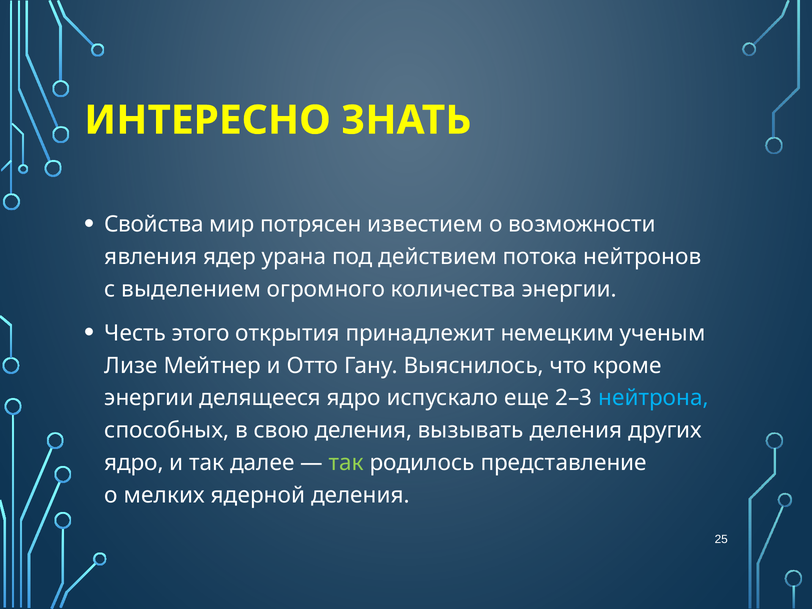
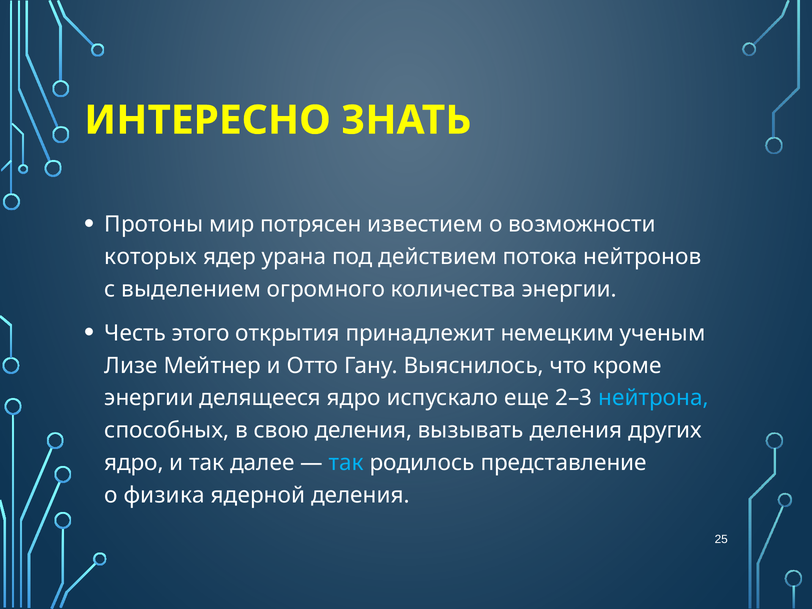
Свойства: Свойства -> Протоны (154, 224)
явления: явления -> которых (151, 257)
так colour: light green -> light blue (346, 463)
мелких: мелких -> физика (164, 495)
